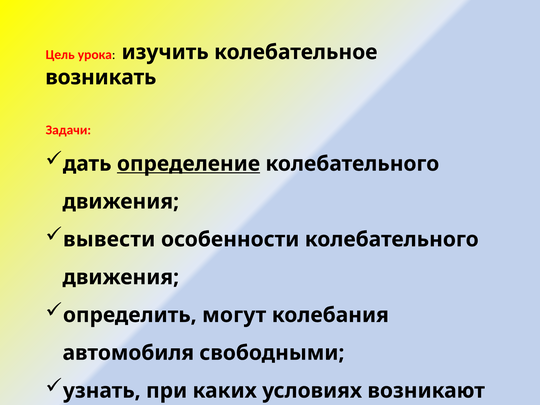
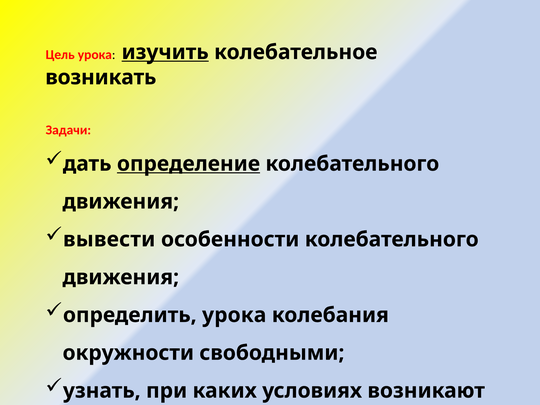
изучить underline: none -> present (165, 52)
определить могут: могут -> урока (234, 315)
автомобиля: автомобиля -> окружности (128, 353)
